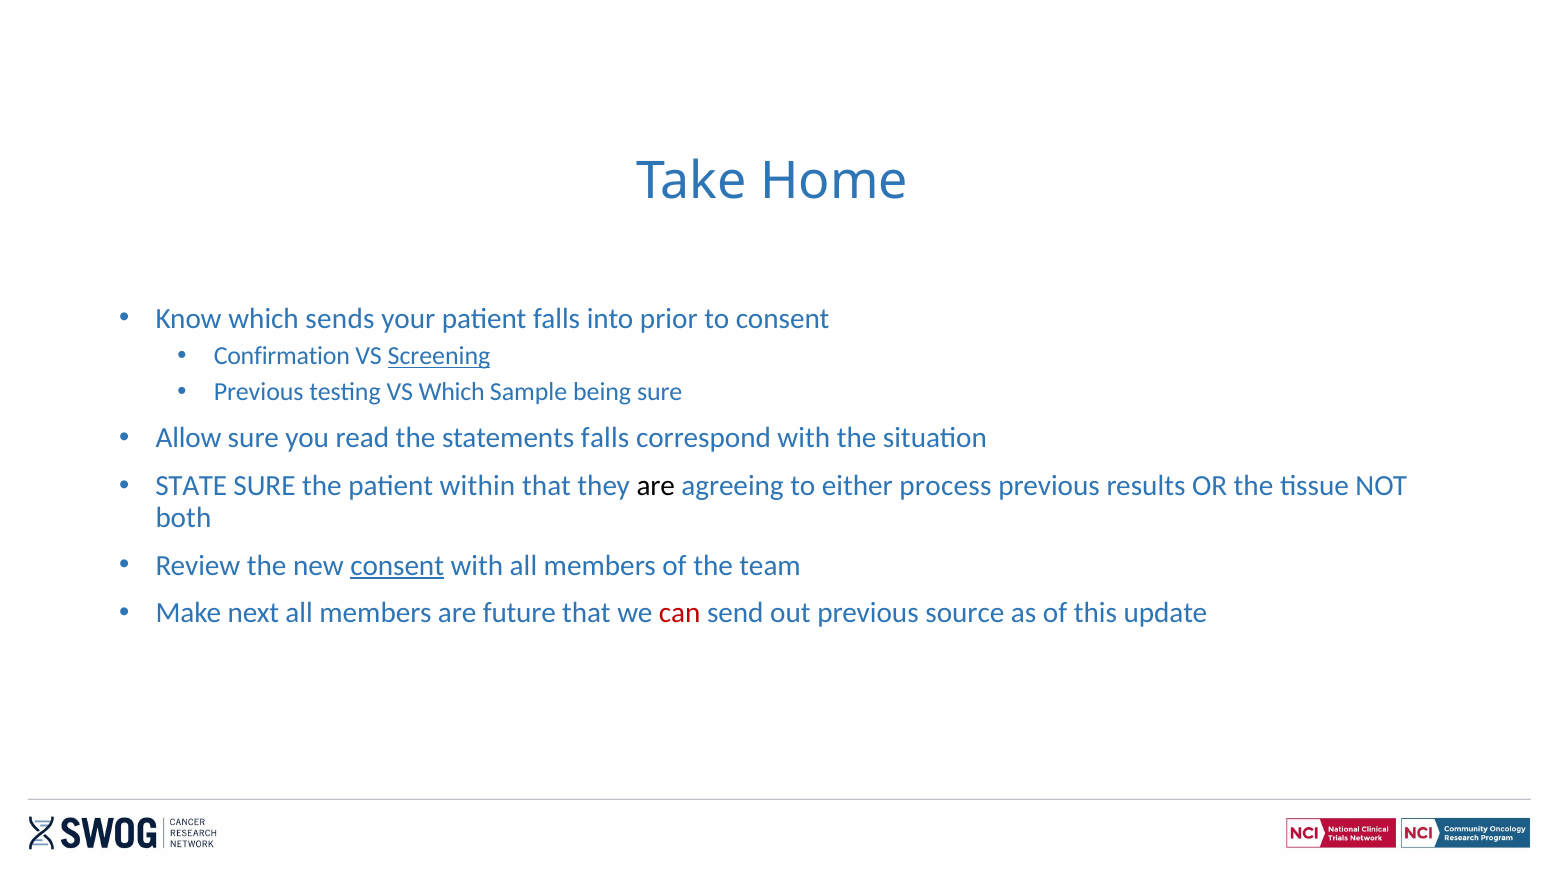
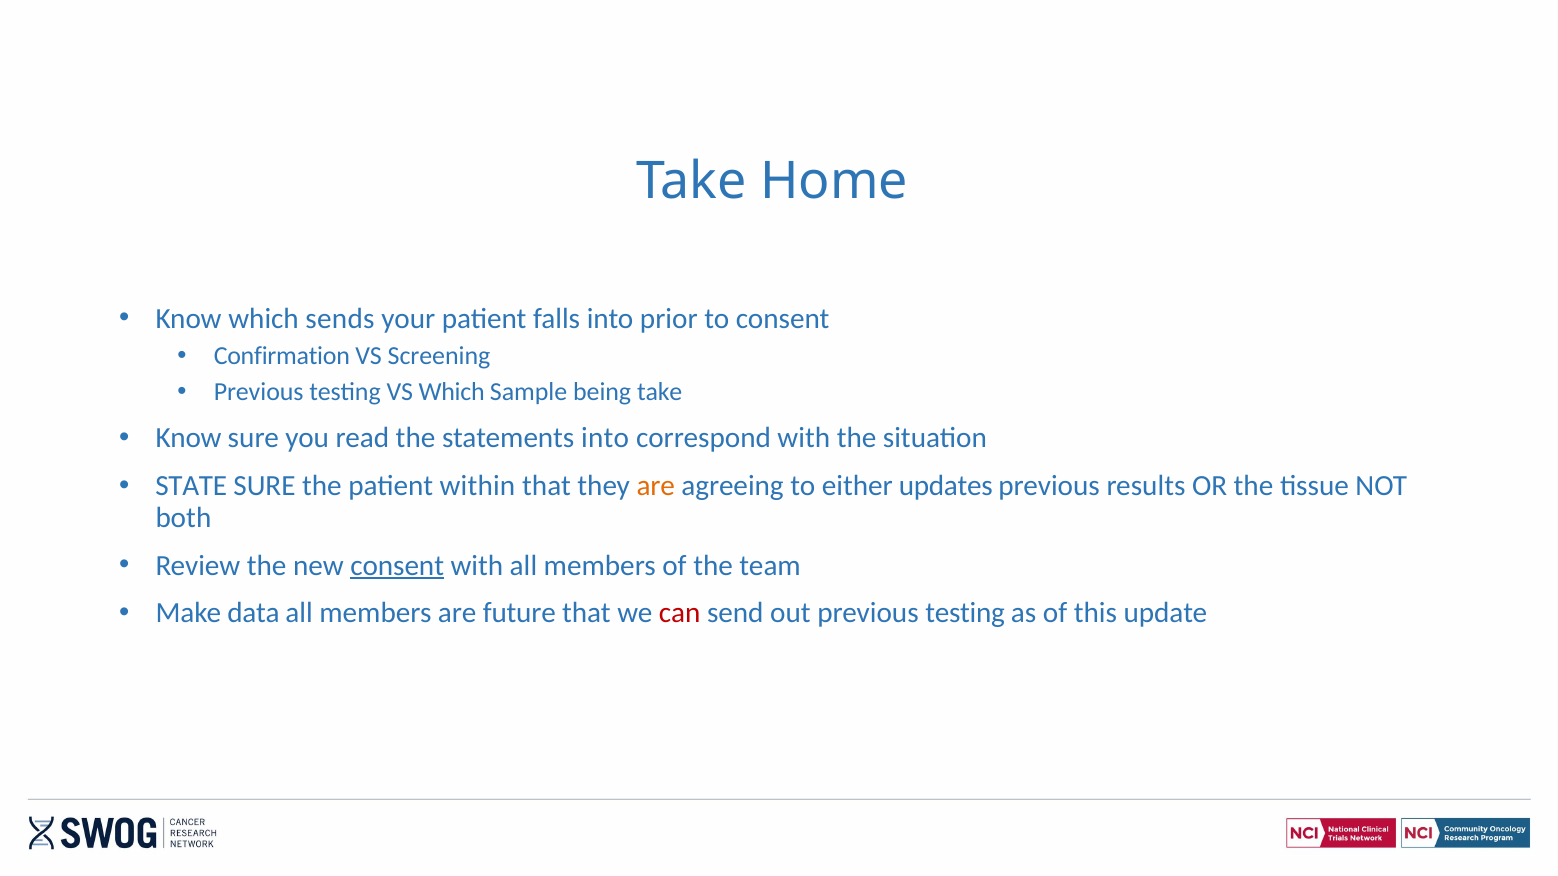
Screening underline: present -> none (439, 356)
being sure: sure -> take (660, 393)
Allow: Allow -> Know (189, 439)
statements falls: falls -> into (605, 439)
are colour: black -> orange (656, 486)
process: process -> updates (946, 486)
next: next -> data (253, 613)
out previous source: source -> testing (965, 613)
